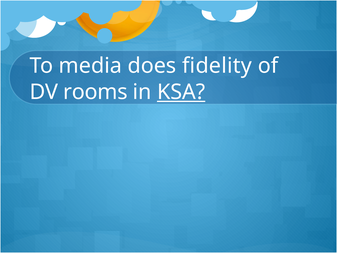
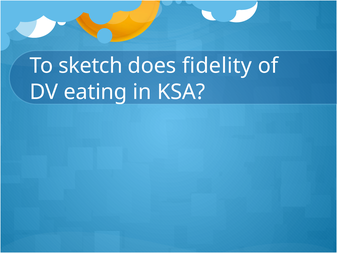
media: media -> sketch (90, 66)
rooms: rooms -> eating (95, 92)
KSA underline: present -> none (181, 92)
